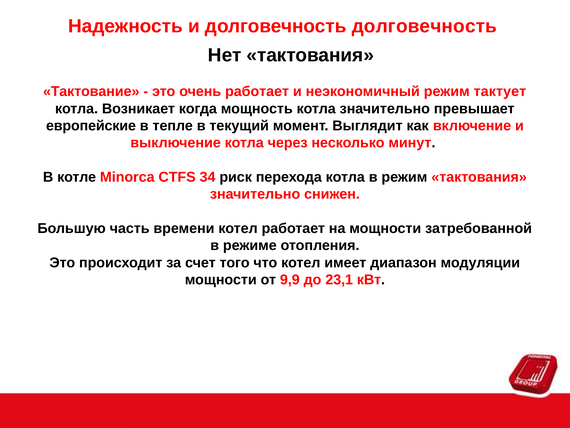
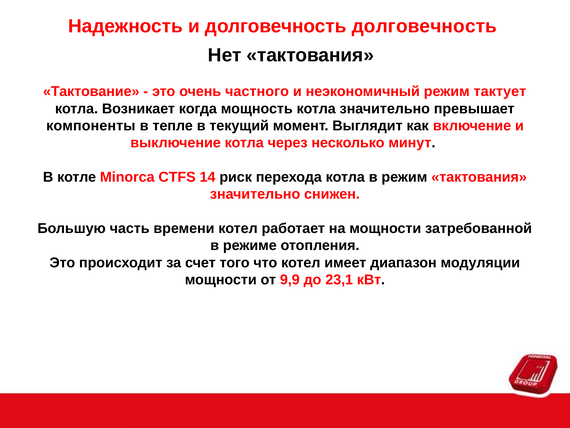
очень работает: работает -> частного (257, 91)
европейские: европейские -> компоненты (91, 126)
34: 34 -> 14 (208, 177)
